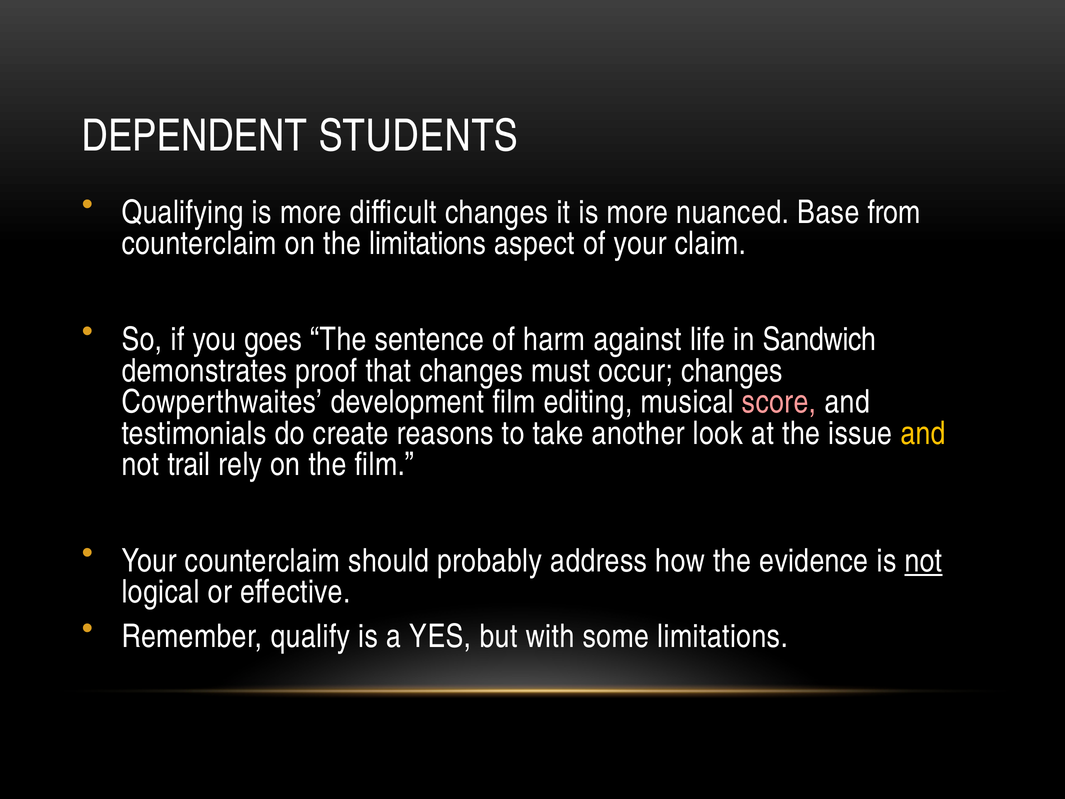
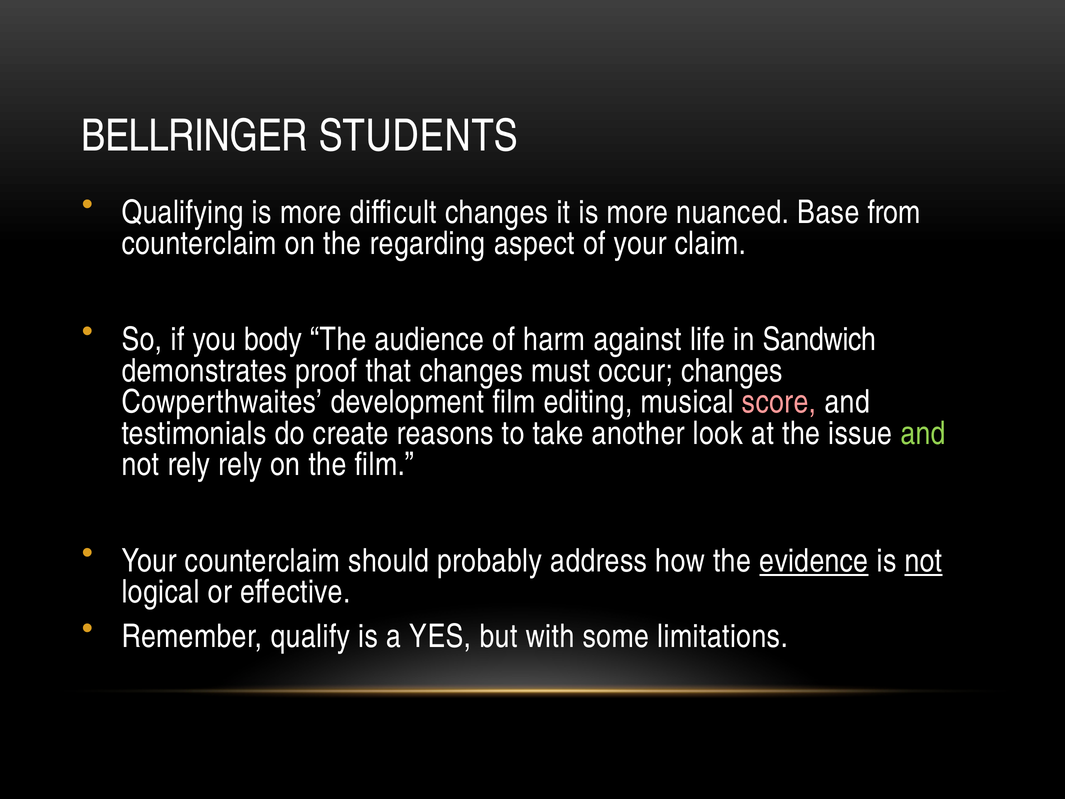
DEPENDENT: DEPENDENT -> BELLRINGER (195, 136)
the limitations: limitations -> regarding (427, 243)
goes: goes -> body (273, 340)
sentence: sentence -> audience (429, 340)
and colour: yellow -> light green (923, 433)
not trail: trail -> rely (189, 465)
evidence underline: none -> present (814, 561)
